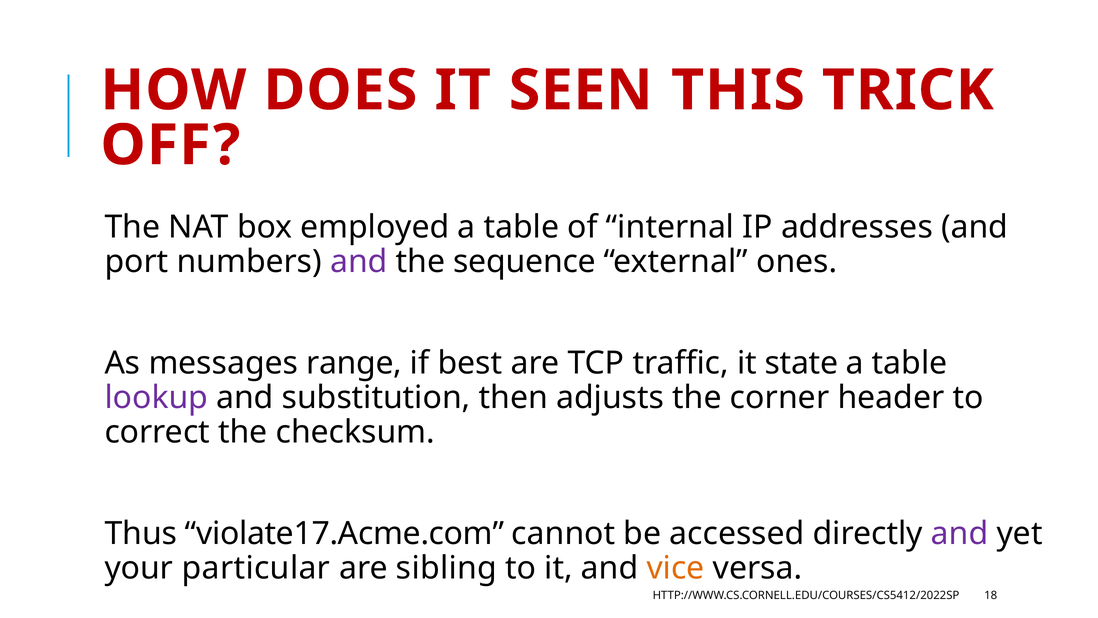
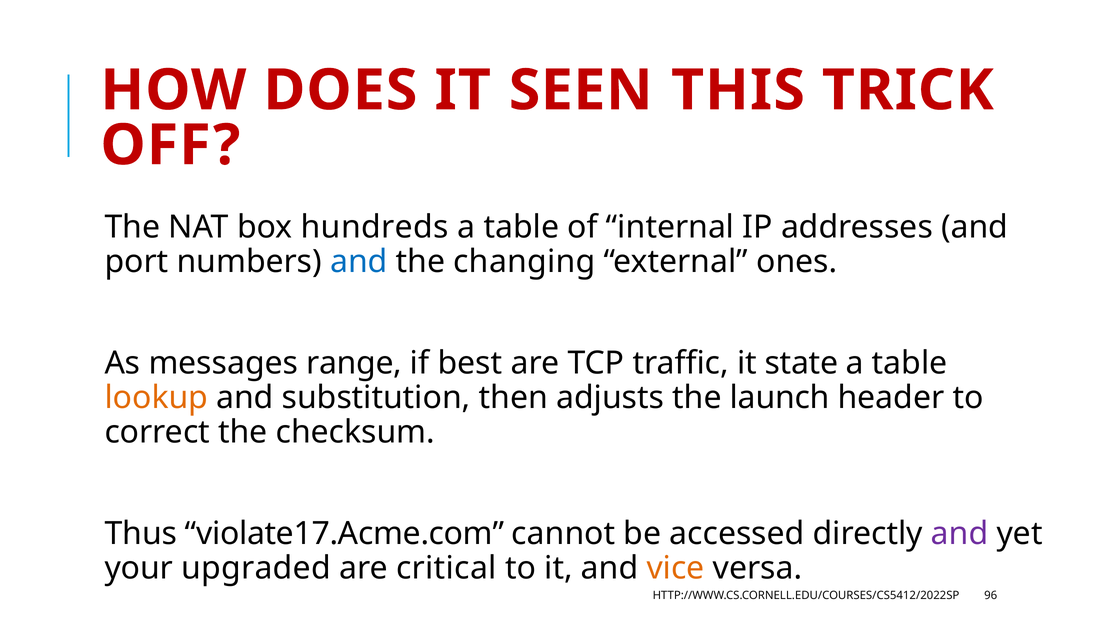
employed: employed -> hundreds (375, 227)
and colour: purple -> blue (359, 262)
sequence: sequence -> changing (524, 262)
lookup colour: purple -> orange (156, 398)
corner: corner -> launch (780, 398)
particular: particular -> upgraded (256, 568)
sibling: sibling -> critical (446, 568)
18: 18 -> 96 (991, 595)
